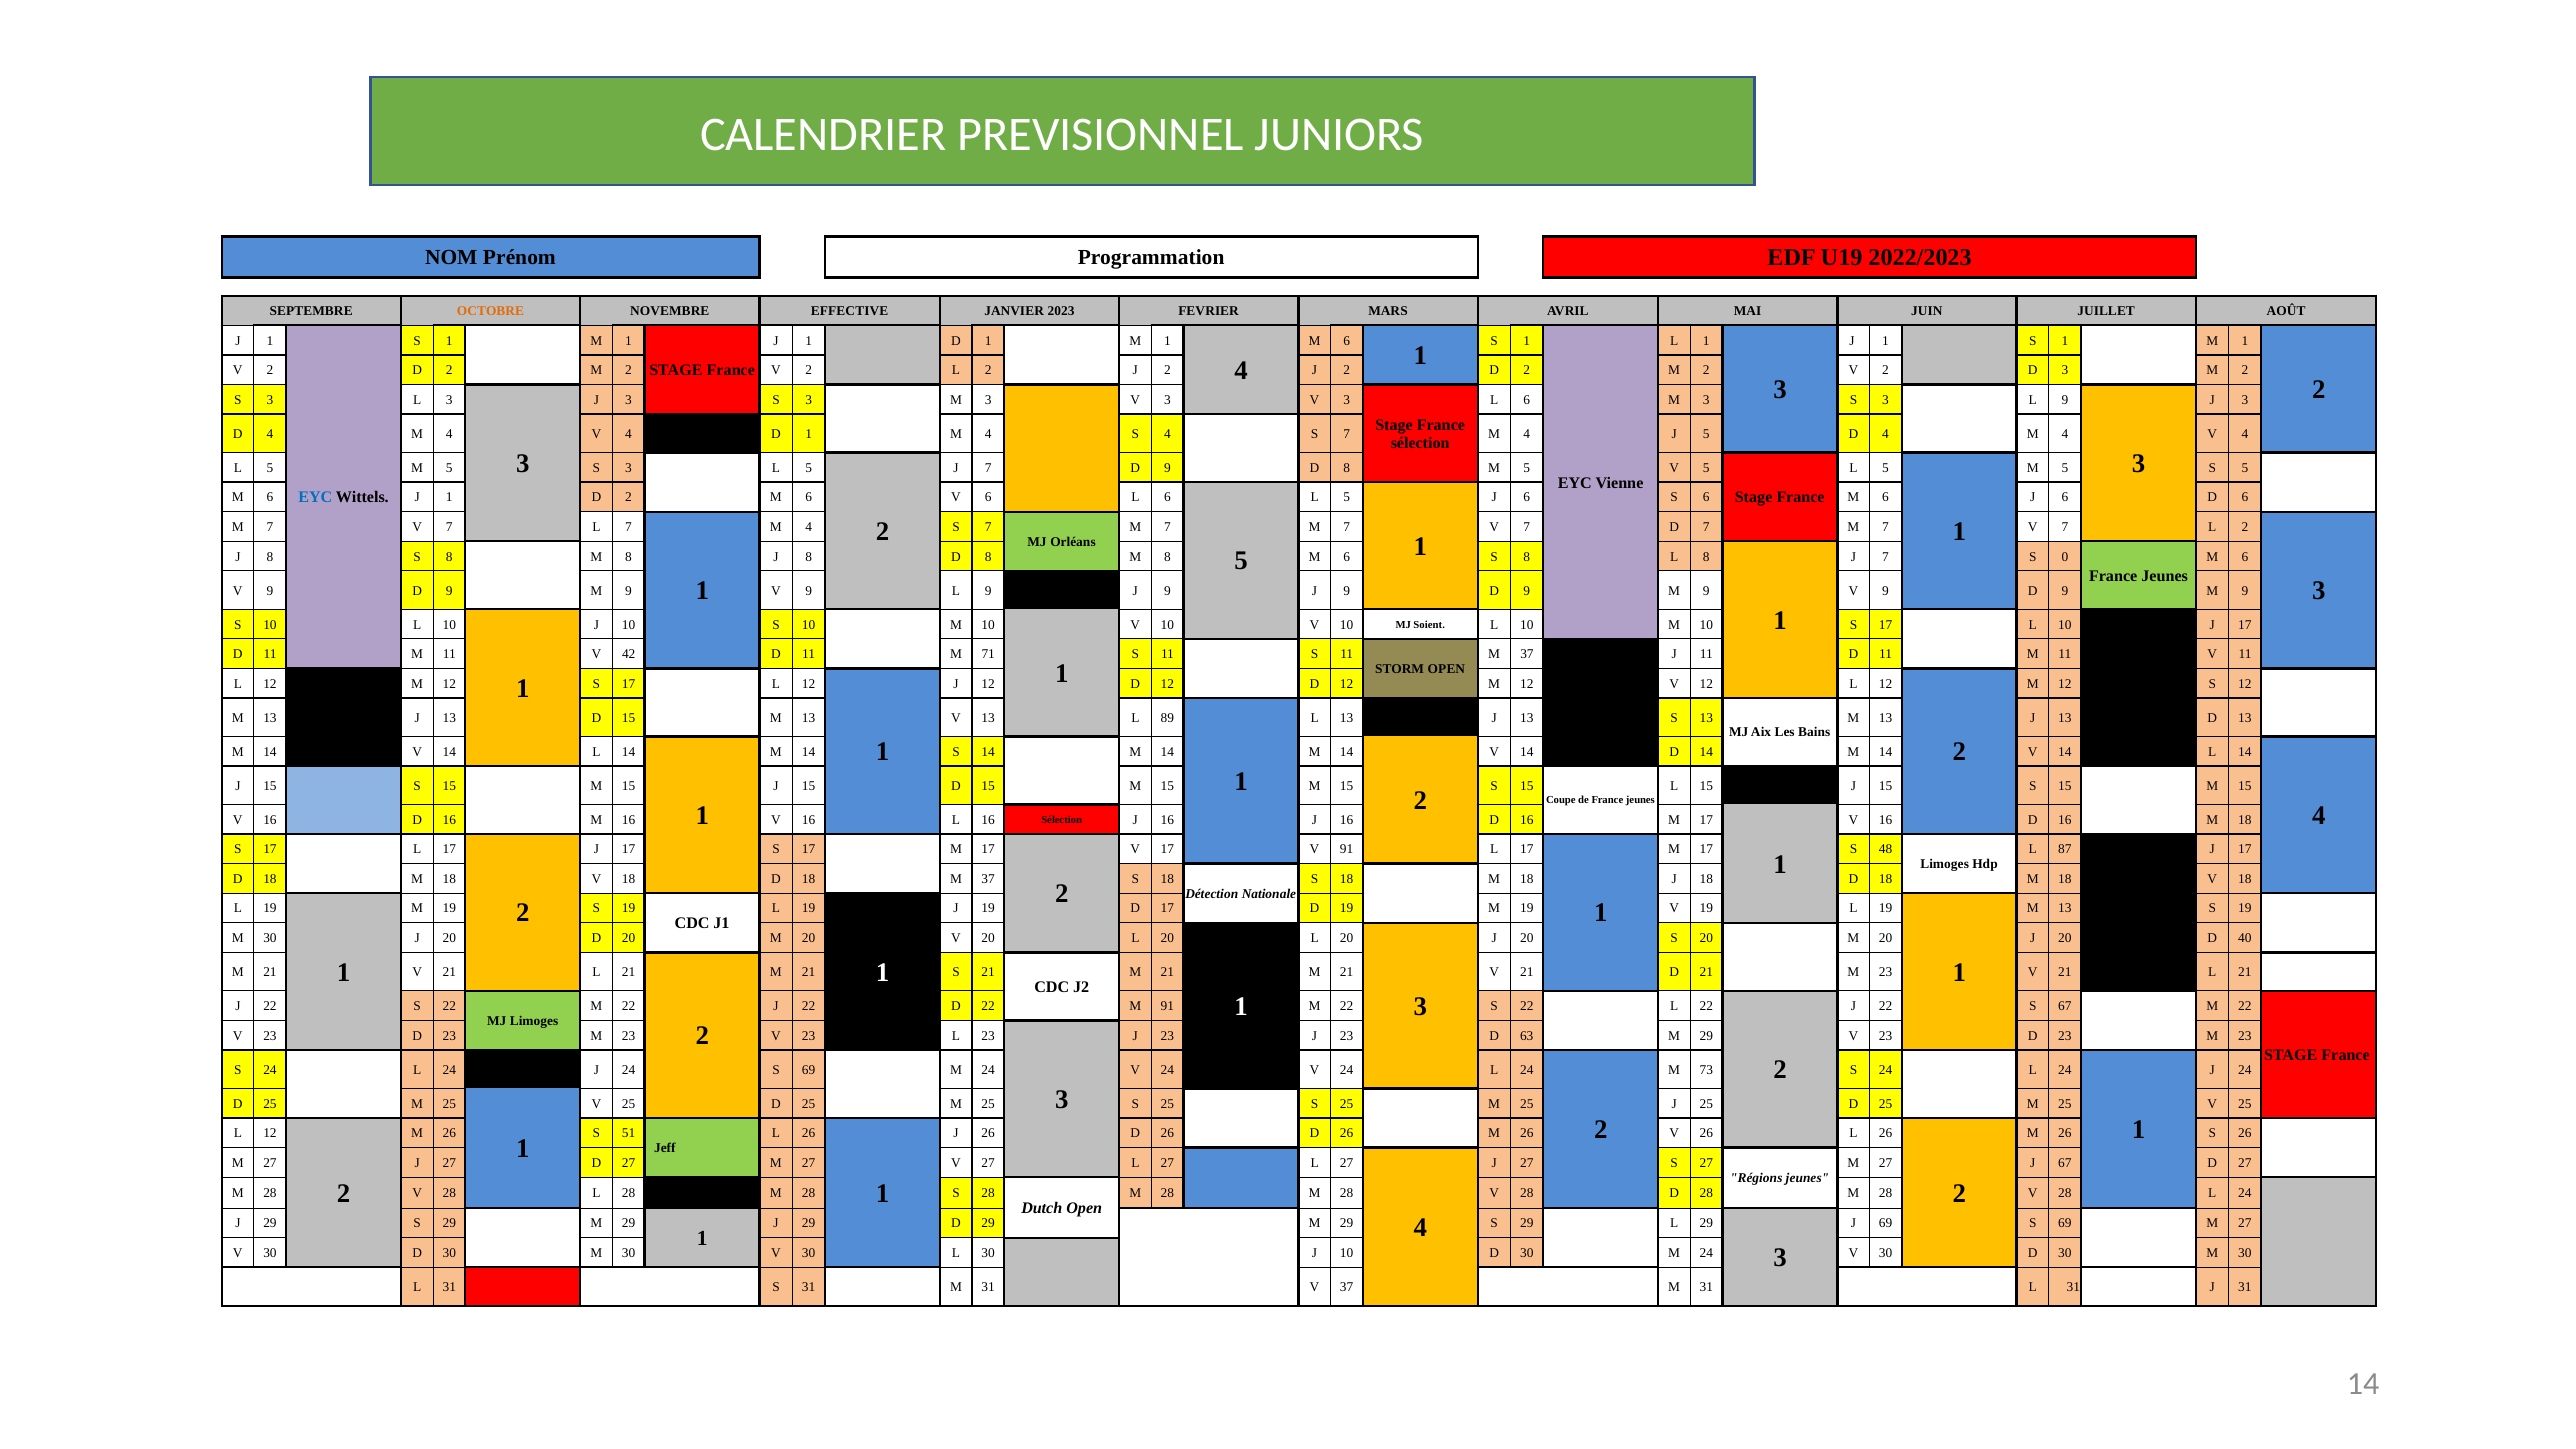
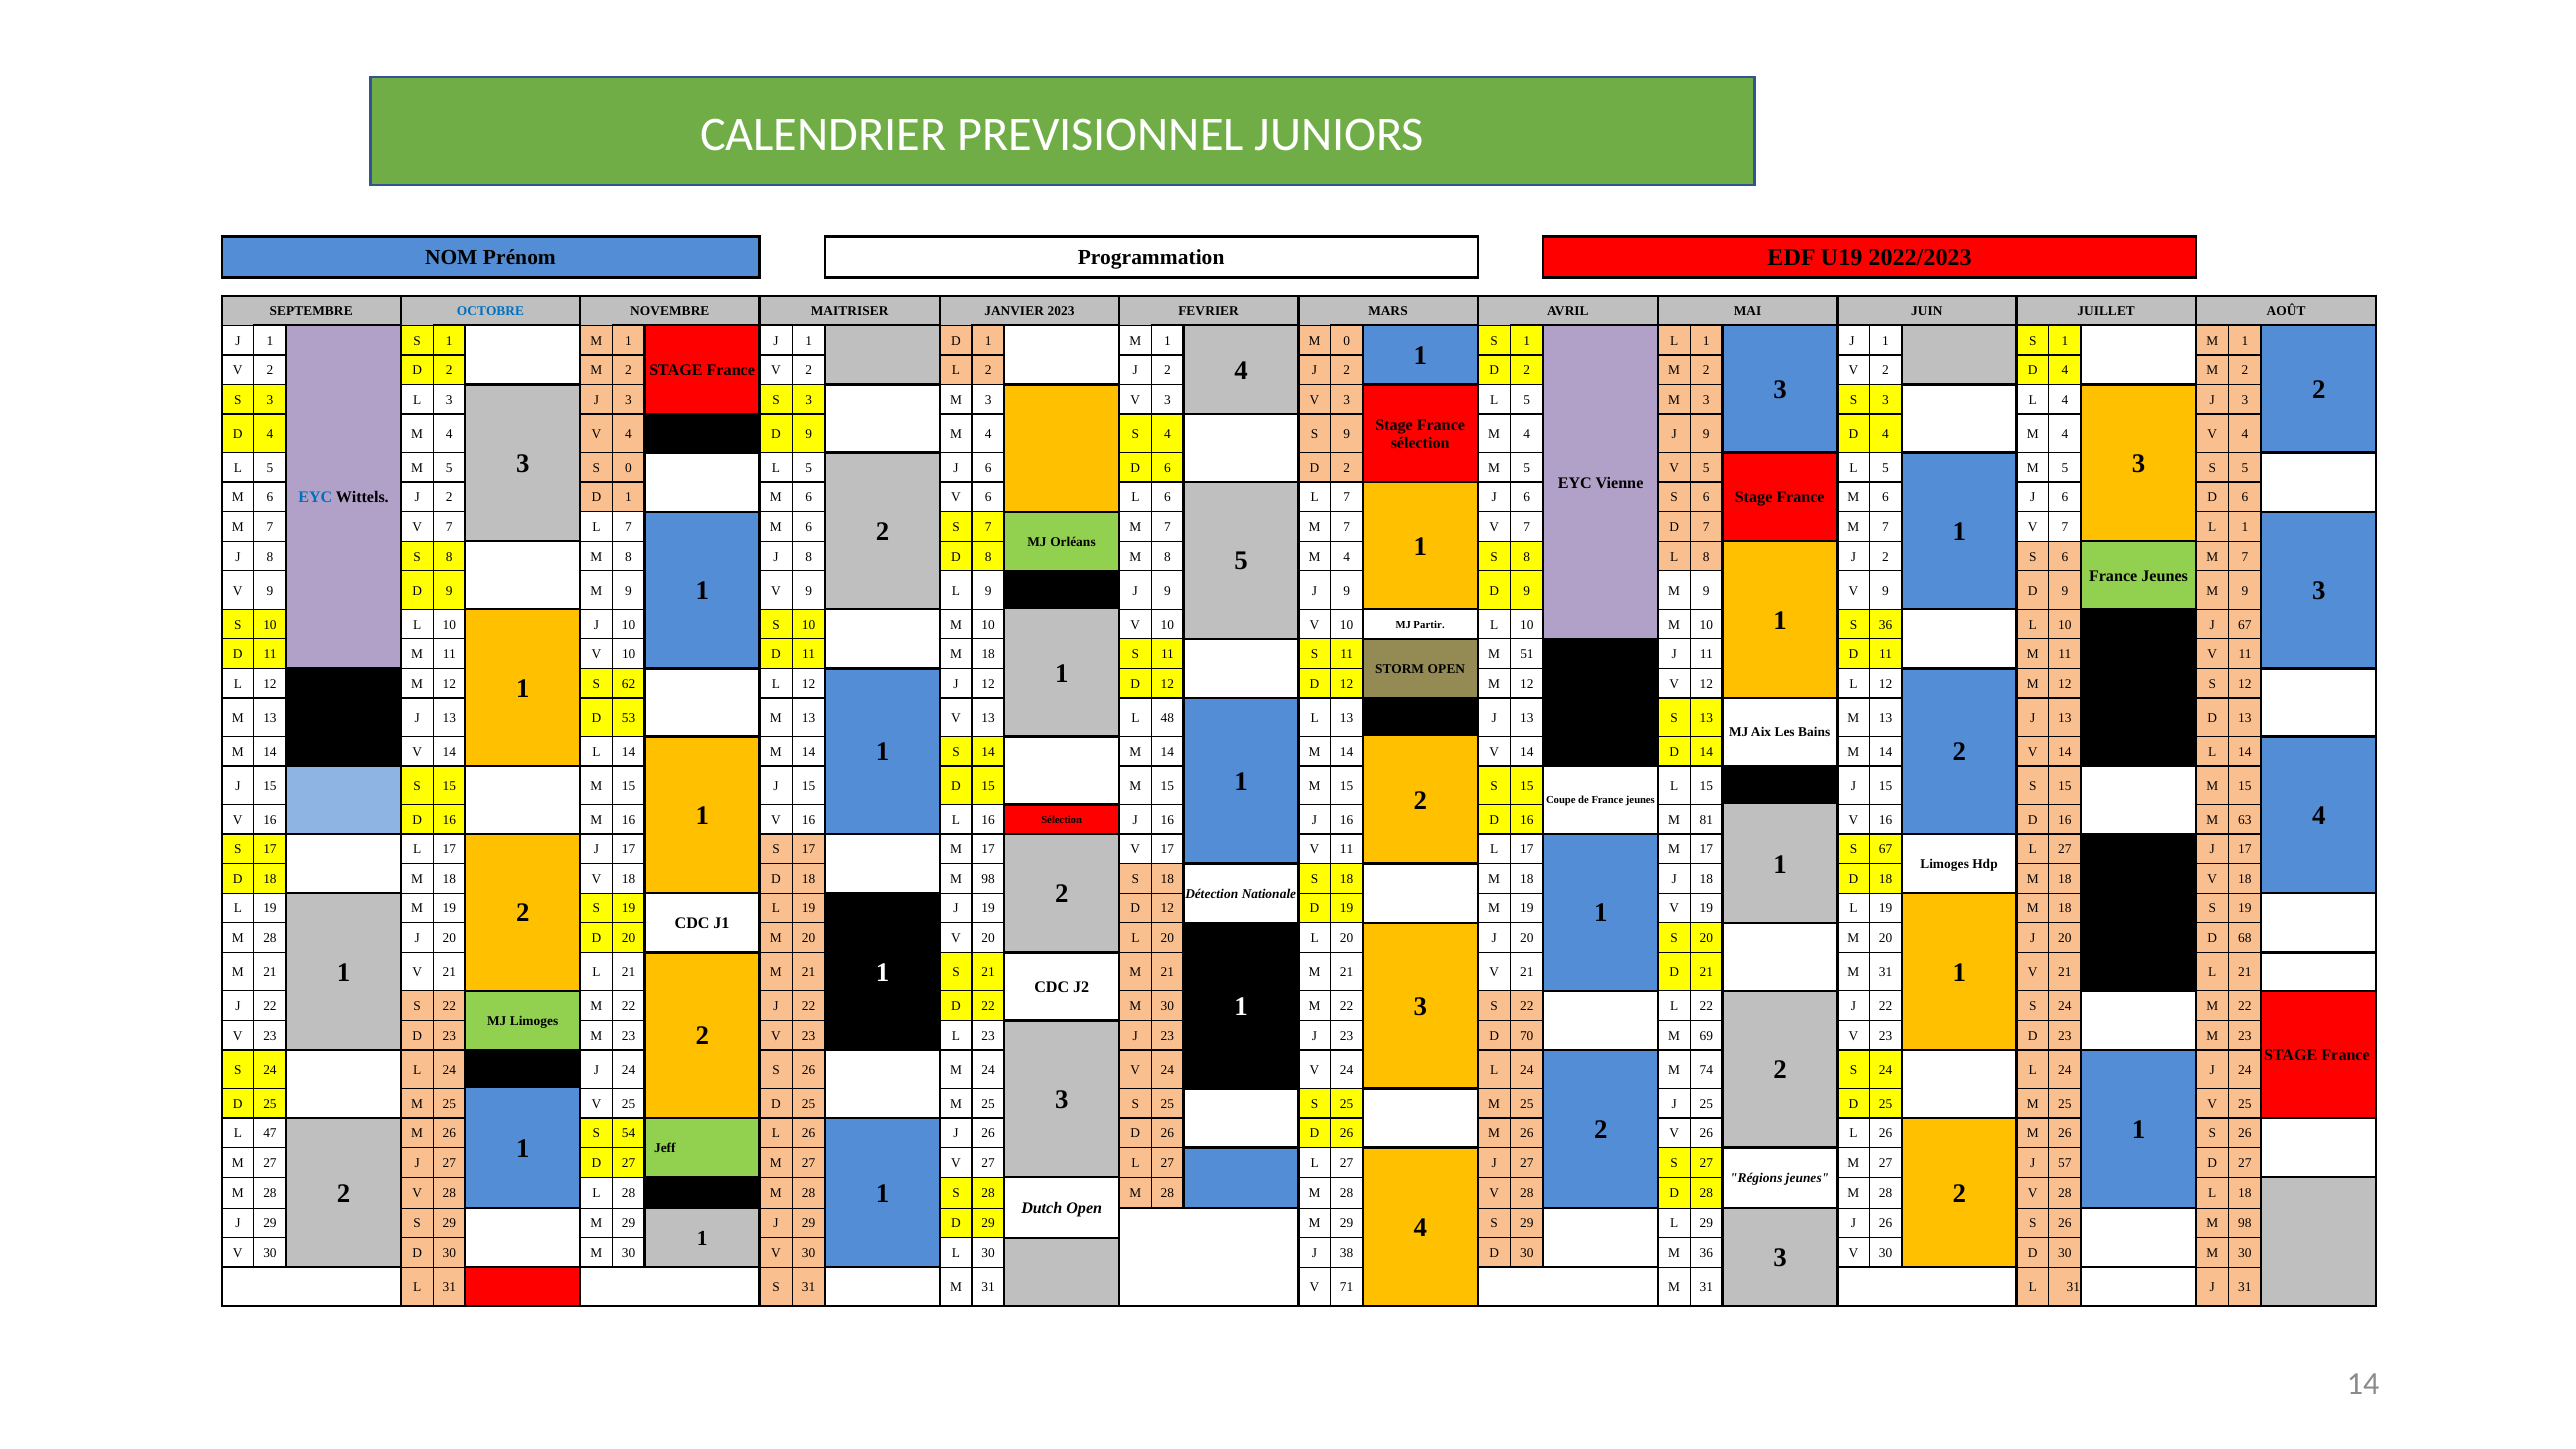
OCTOBRE colour: orange -> blue (490, 311)
EFFECTIVE: EFFECTIVE -> MAITRISER (850, 311)
6: 6 -> 0 (1347, 341)
2 D 3: 3 -> 4 (2065, 370)
6: 6 -> 5 (1527, 400)
3 L 9: 9 -> 4 (2065, 400)
4 D 1: 1 -> 9 (809, 434)
S 4 S 7: 7 -> 9 (1347, 434)
4 J 5: 5 -> 9 (1706, 434)
5 S 3: 3 -> 0 (629, 468)
7: 7 -> 6 (988, 468)
9: 9 -> 6 (1167, 468)
8: 8 -> 2 (1347, 468)
6 J 1: 1 -> 2 (449, 497)
2: 2 -> 1 (629, 497)
5: 5 -> 7 (1347, 497)
4: 4 -> 6 (809, 527)
7 L 2: 2 -> 1 (2245, 527)
8 M 6: 6 -> 4 (1347, 557)
7: 7 -> 2 (1886, 557)
0: 0 -> 6 (2065, 557)
6: 6 -> 7 (2245, 557)
Soient: Soient -> Partir (1429, 625)
10 S 17: 17 -> 36 (1886, 625)
10 J 17: 17 -> 67 (2245, 625)
11 V 42: 42 -> 10 (629, 654)
11 M 71: 71 -> 18 (988, 654)
37: 37 -> 51 (1527, 654)
12 S 17: 17 -> 62 (629, 684)
13 D 15: 15 -> 53 (629, 718)
89: 89 -> 48 (1167, 718)
16 M 17: 17 -> 81 (1706, 820)
16 M 18: 18 -> 63 (2245, 820)
17 V 91: 91 -> 11 (1347, 849)
S 48: 48 -> 67 (1886, 849)
87: 87 -> 27 (2065, 849)
18 M 37: 37 -> 98 (988, 879)
19 D 17: 17 -> 12 (1167, 909)
13: 13 -> 18 (2065, 909)
30: 30 -> 28 (270, 938)
40: 40 -> 68 (2245, 938)
21 M 23: 23 -> 31 (1886, 972)
22 M 91: 91 -> 30 (1167, 1006)
22 S 67: 67 -> 24 (2065, 1006)
63: 63 -> 70 (1527, 1036)
29: 29 -> 69 (1706, 1036)
24 S 69: 69 -> 26 (809, 1070)
73: 73 -> 74 (1706, 1070)
12: 12 -> 47 (270, 1133)
51: 51 -> 54 (629, 1133)
J 67: 67 -> 57 (2065, 1163)
28 L 24: 24 -> 18 (2245, 1193)
69: 69 -> 26 (1886, 1223)
69: 69 -> 26 (2065, 1223)
27: 27 -> 98 (2245, 1223)
30 J 10: 10 -> 38 (1347, 1253)
30 M 24: 24 -> 36 (1706, 1253)
V 37: 37 -> 71 (1347, 1287)
